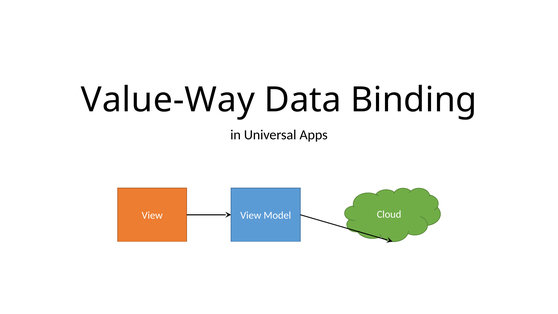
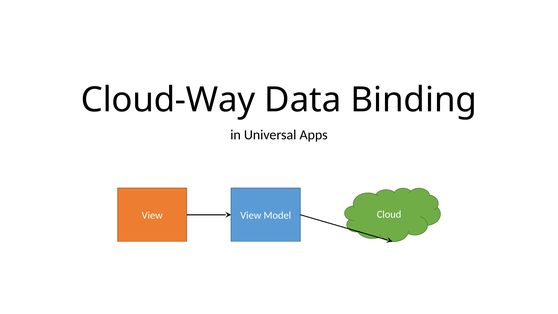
Value-Way: Value-Way -> Cloud-Way (168, 100)
